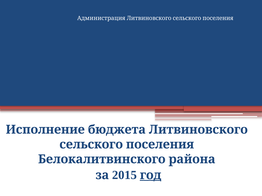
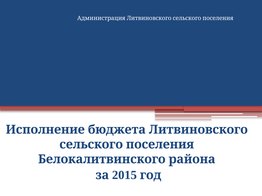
год underline: present -> none (151, 176)
